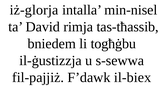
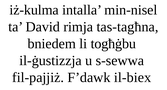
iż-glorja: iż-glorja -> iż-kulma (34, 10)
tas-tħassib: tas-tħassib -> tas-tagħna (127, 27)
